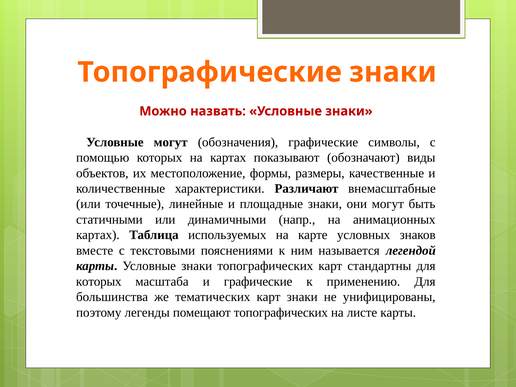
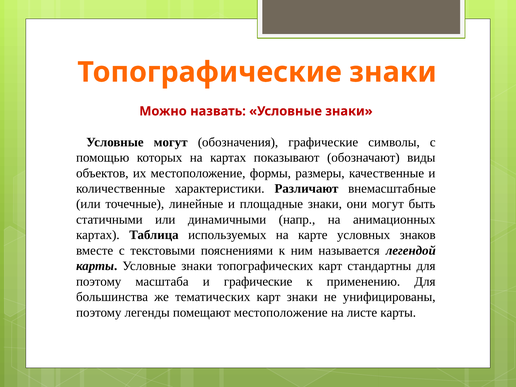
которых: которых -> поэтому (99, 281)
помещают топографических: топографических -> местоположение (281, 312)
